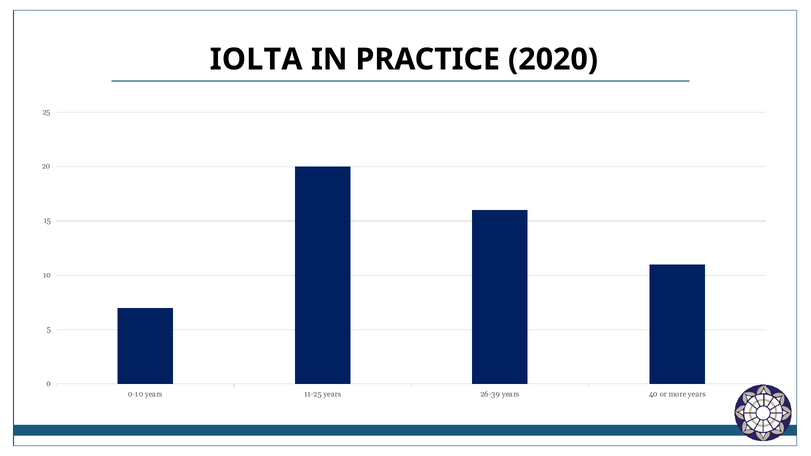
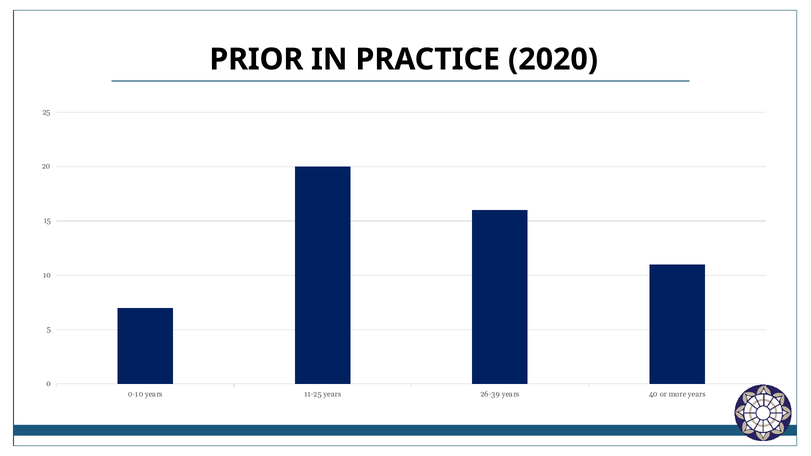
IOLTA: IOLTA -> PRIOR (256, 59)
